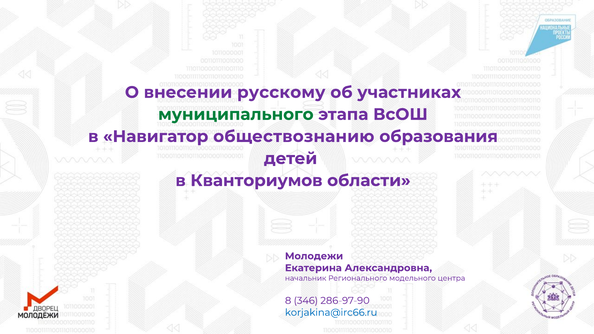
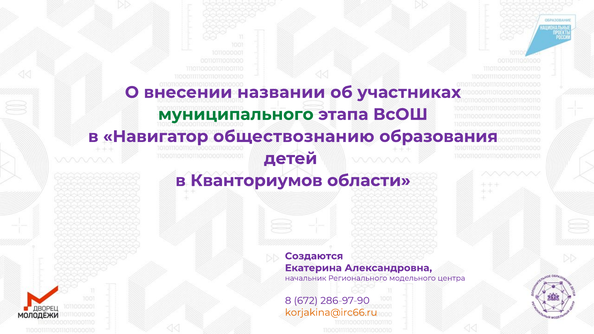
русскому: русскому -> названии (281, 92)
Молодежи: Молодежи -> Создаются (314, 256)
346: 346 -> 672 (306, 301)
korjakina@irc66.ru colour: blue -> orange (331, 313)
